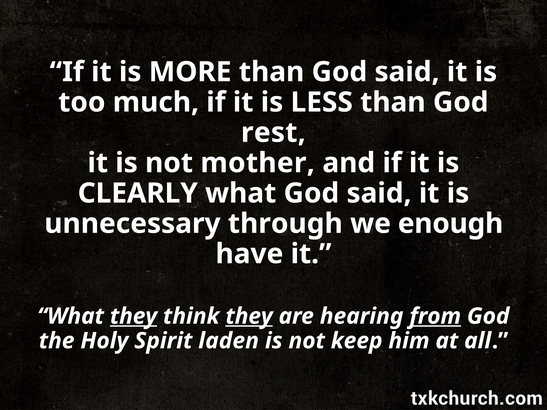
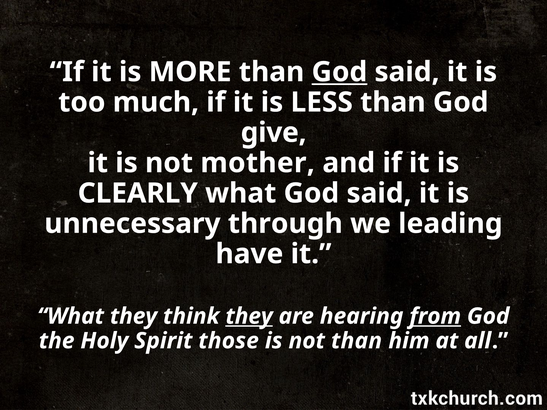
God underline: none -> present (339, 72)
rest: rest -> give (274, 133)
enough: enough -> leading (450, 224)
they underline: present -> none (134, 316)
laden: laden -> those (229, 341)
not keep: keep -> than (357, 341)
